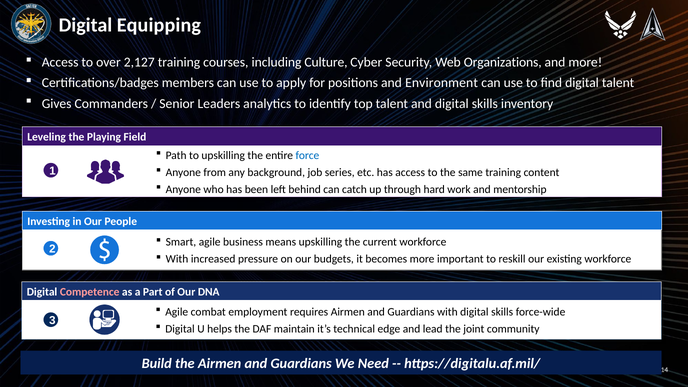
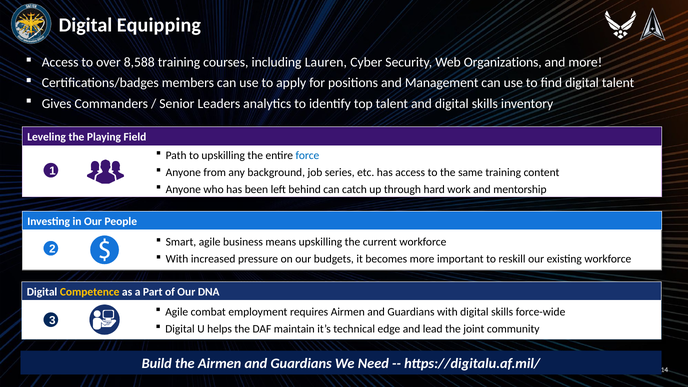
2,127: 2,127 -> 8,588 (139, 62)
Culture: Culture -> Lauren (326, 62)
Environment: Environment -> Management (442, 83)
Competence colour: pink -> yellow (90, 292)
